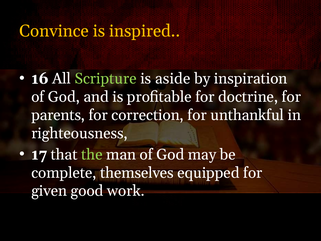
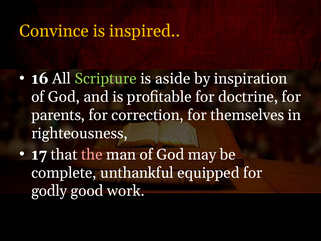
unthankful: unthankful -> themselves (247, 115)
the colour: light green -> pink (92, 154)
themselves: themselves -> unthankful (137, 173)
given: given -> godly (49, 191)
